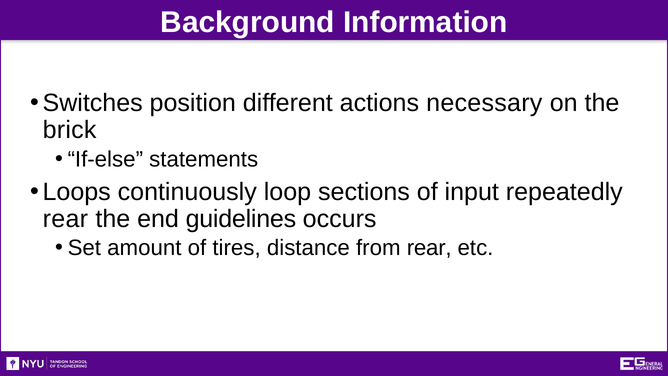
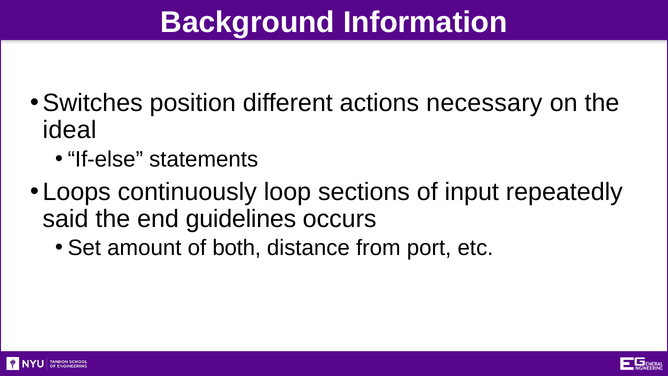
brick: brick -> ideal (70, 130)
rear: rear -> said (66, 219)
tires: tires -> both (237, 248)
from rear: rear -> port (429, 248)
